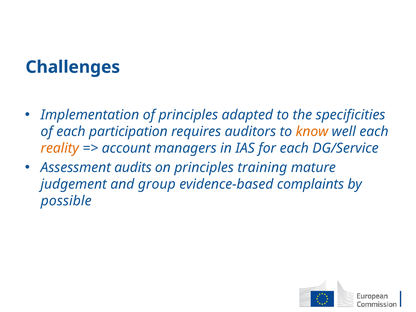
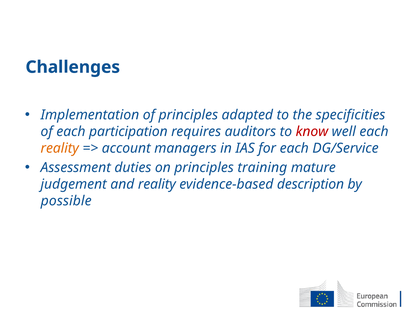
know colour: orange -> red (312, 132)
audits: audits -> duties (133, 168)
and group: group -> reality (157, 184)
complaints: complaints -> description (311, 184)
